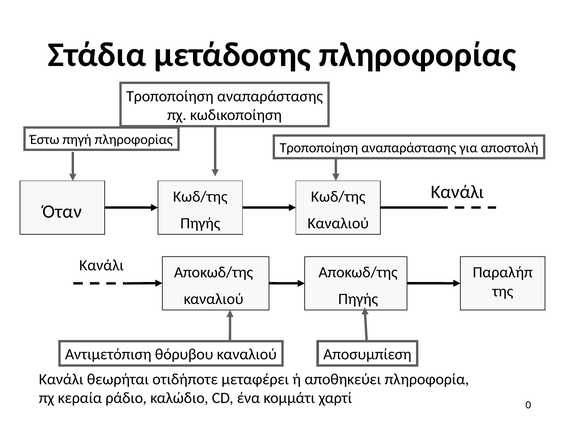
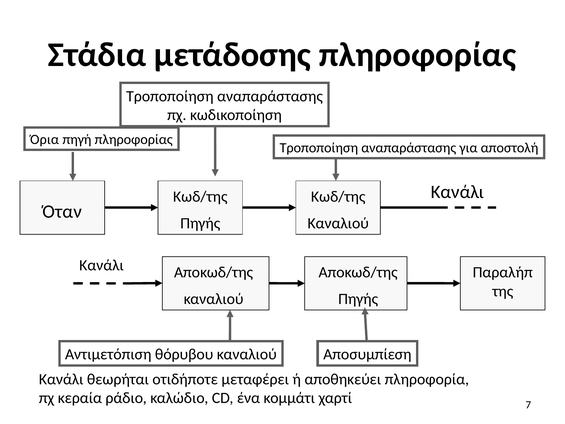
Έστω: Έστω -> Όρια (45, 140)
0: 0 -> 7 (528, 405)
